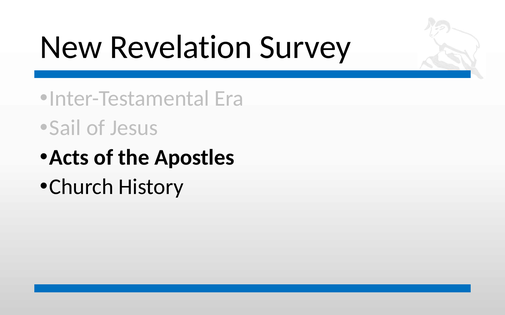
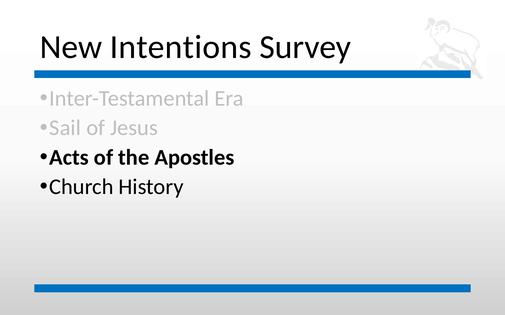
Revelation: Revelation -> Intentions (181, 47)
